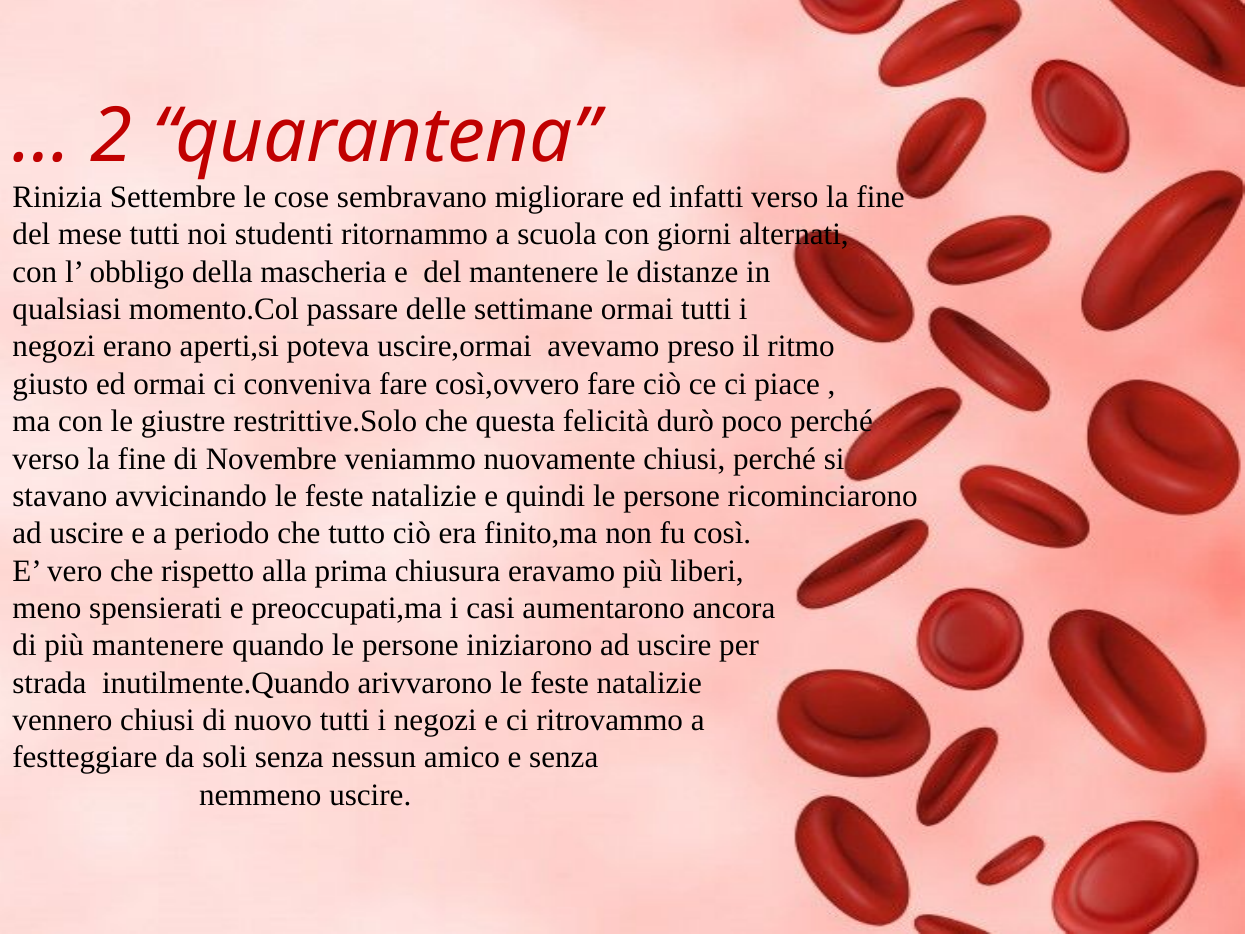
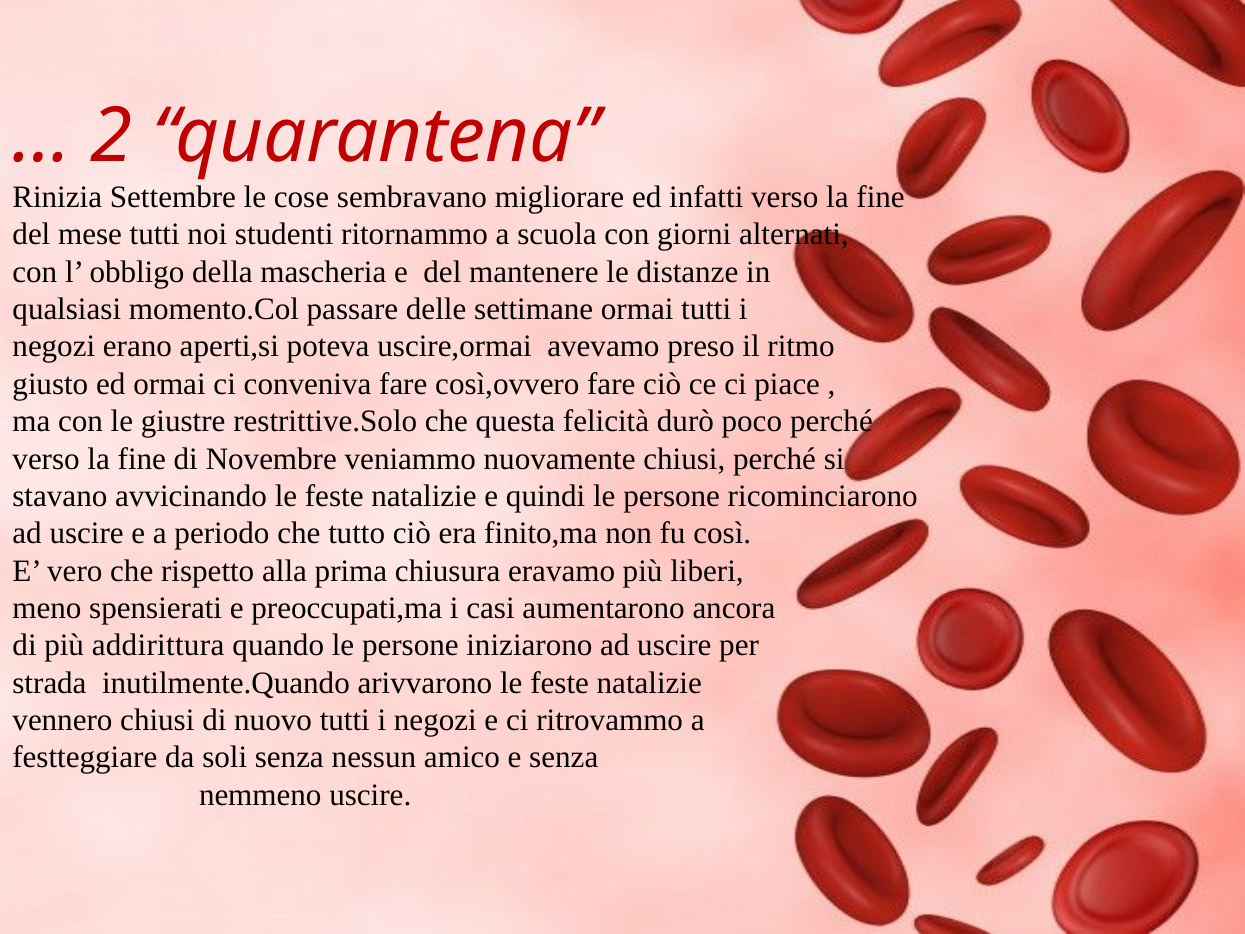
più mantenere: mantenere -> addirittura (158, 645)
